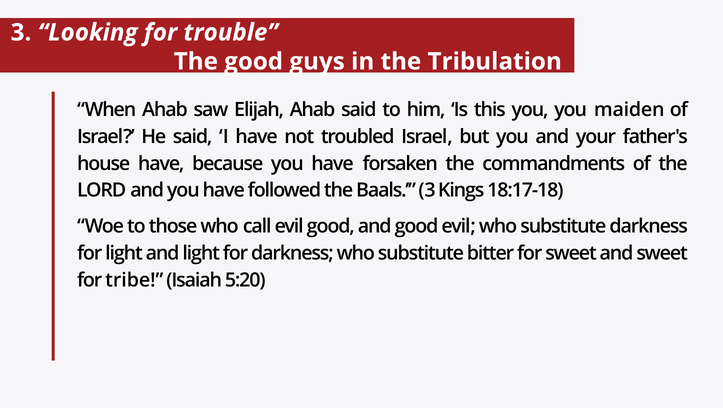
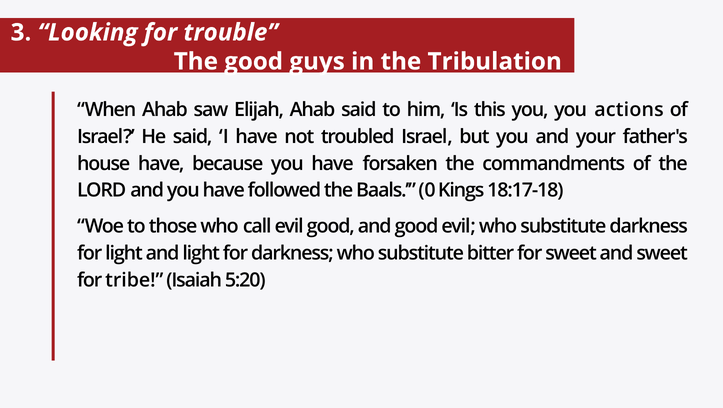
maiden: maiden -> actions (629, 110)
Baals 3: 3 -> 0 (427, 190)
